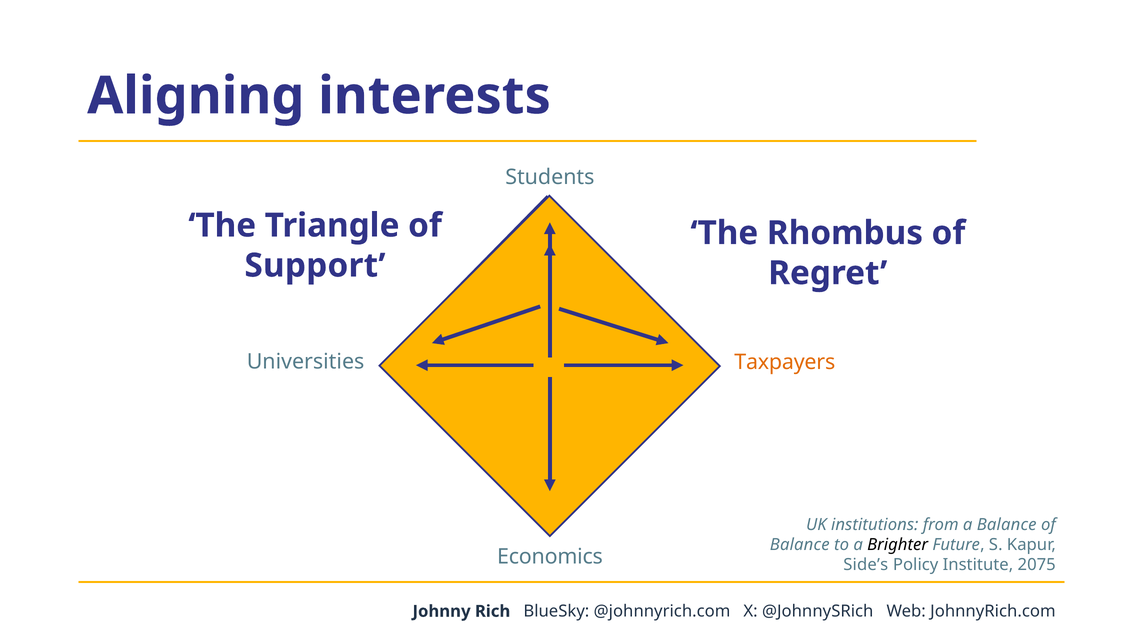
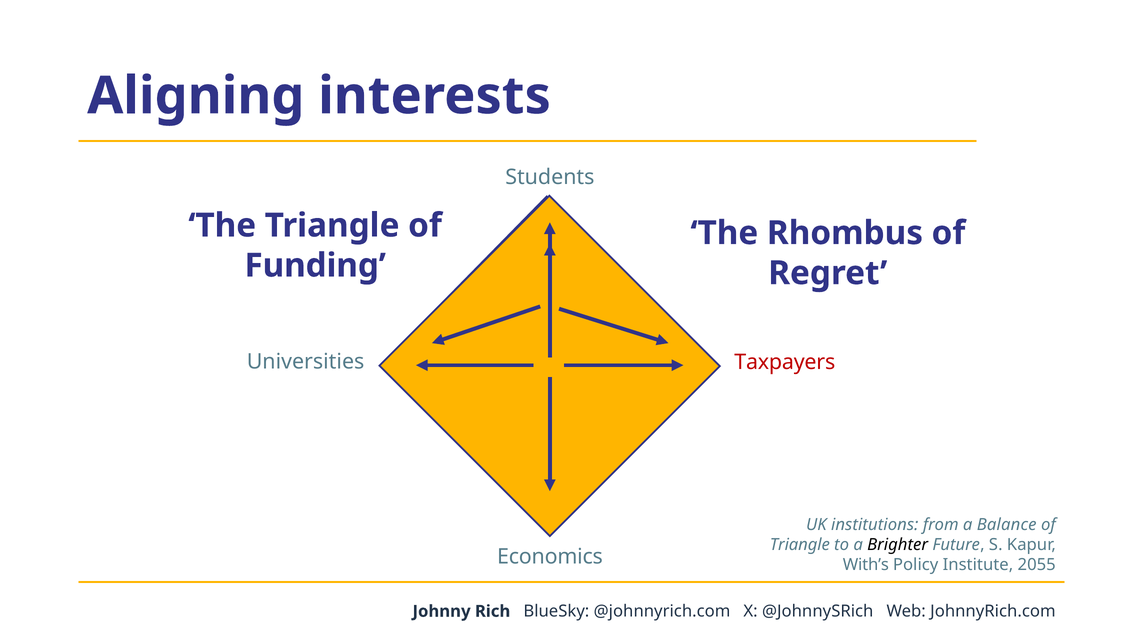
Support: Support -> Funding (315, 266)
Taxpayers colour: orange -> red (785, 362)
Balance: Balance -> Triangle (800, 545)
Side’s: Side’s -> With’s (866, 565)
2075: 2075 -> 2055 (1037, 565)
